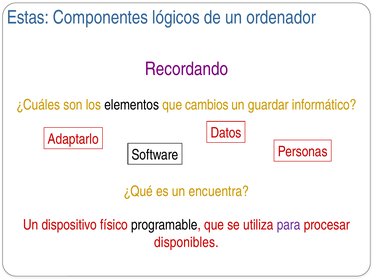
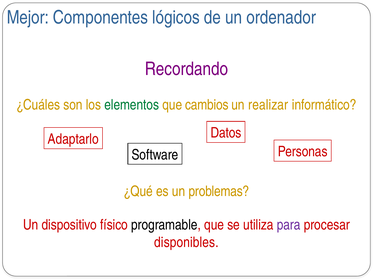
Estas: Estas -> Mejor (28, 17)
elementos colour: black -> green (132, 105)
guardar: guardar -> realizar (268, 105)
encuentra: encuentra -> problemas (219, 191)
